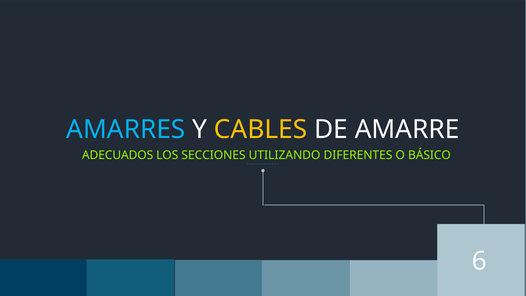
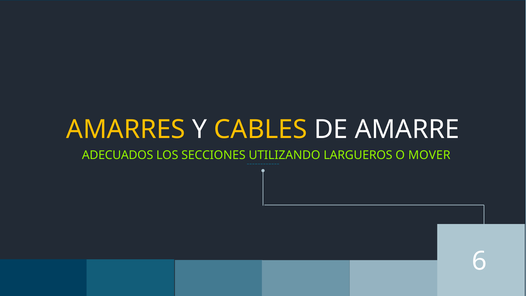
AMARRES colour: light blue -> yellow (126, 129)
DIFERENTES: DIFERENTES -> LARGUEROS (358, 155)
BÁSICO: BÁSICO -> MOVER (429, 155)
